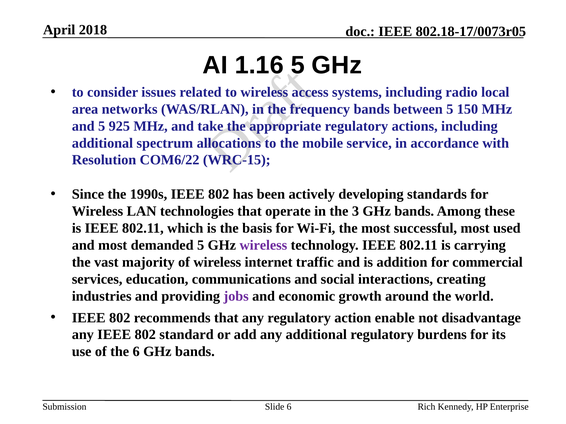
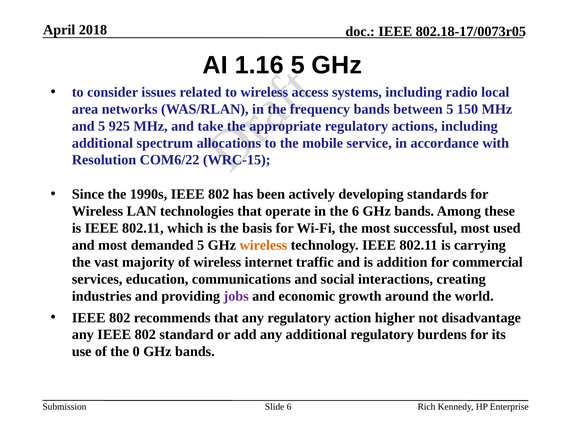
the 3: 3 -> 6 (356, 211)
wireless colour: purple -> orange (263, 245)
enable: enable -> higher (395, 318)
the 6: 6 -> 0 (136, 352)
